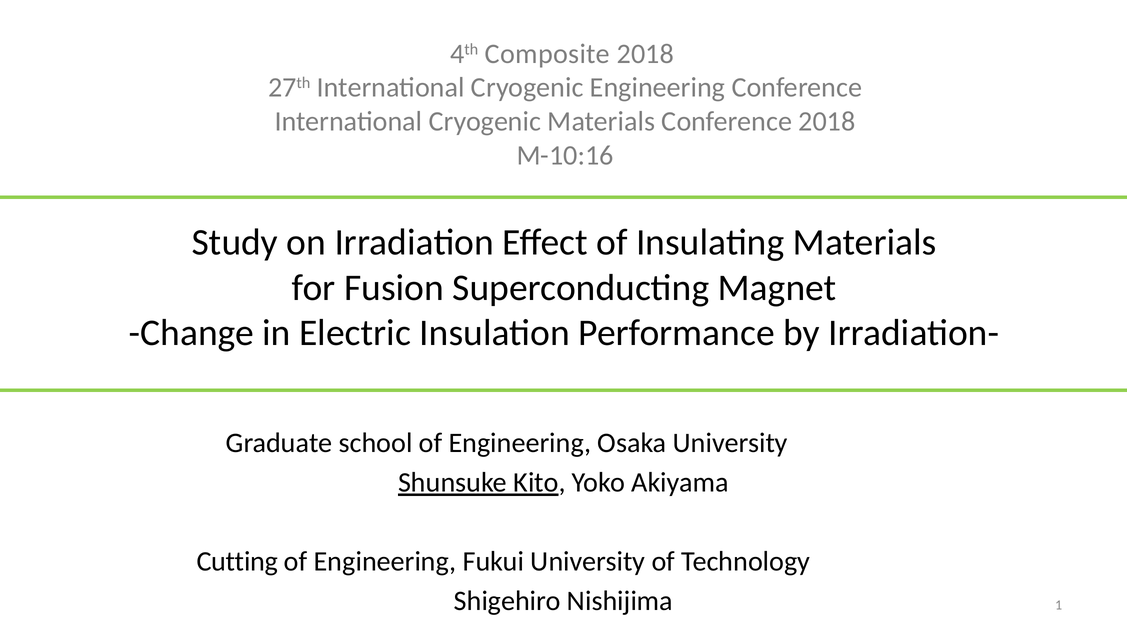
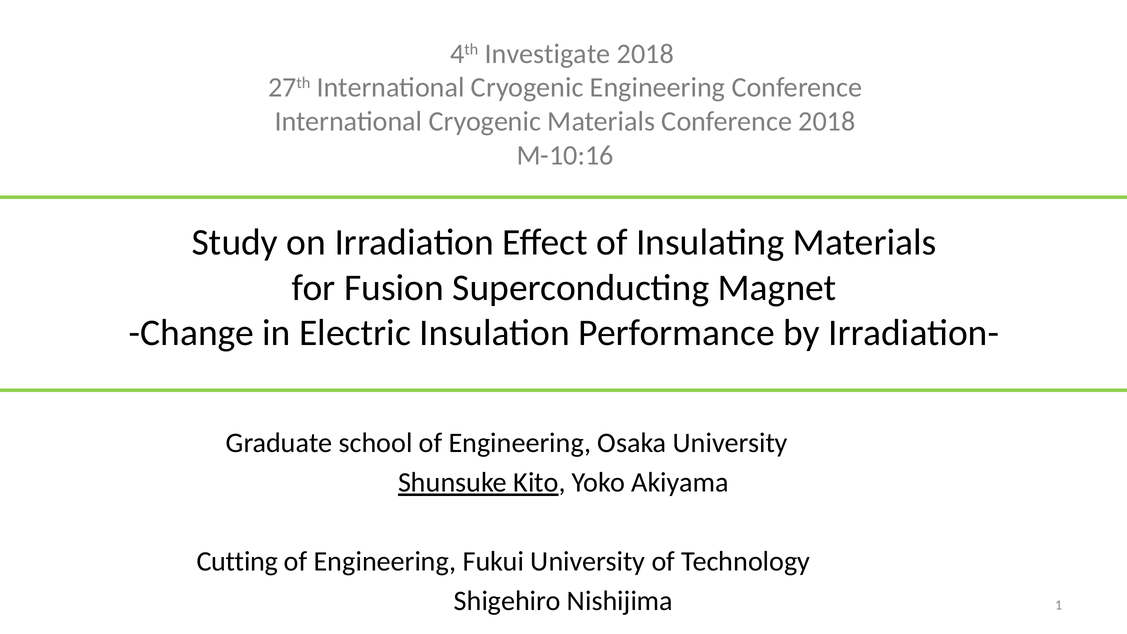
Composite: Composite -> Investigate (548, 54)
